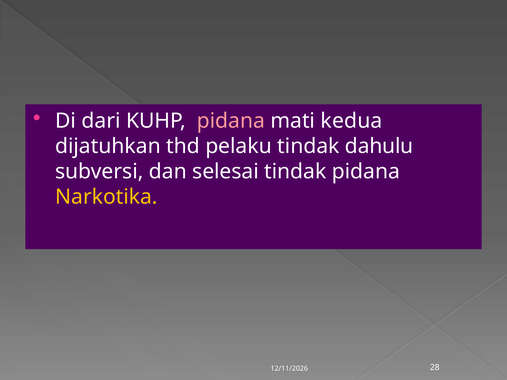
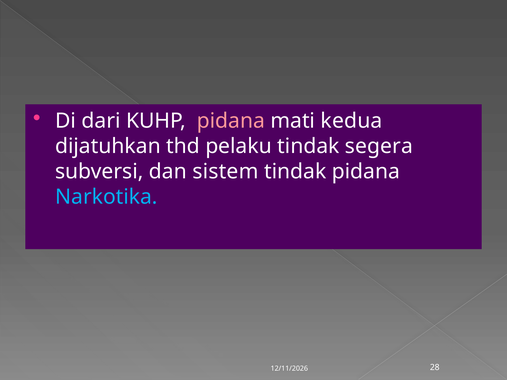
dahulu: dahulu -> segera (379, 146)
selesai: selesai -> sistem (225, 172)
Narkotika colour: yellow -> light blue (106, 197)
